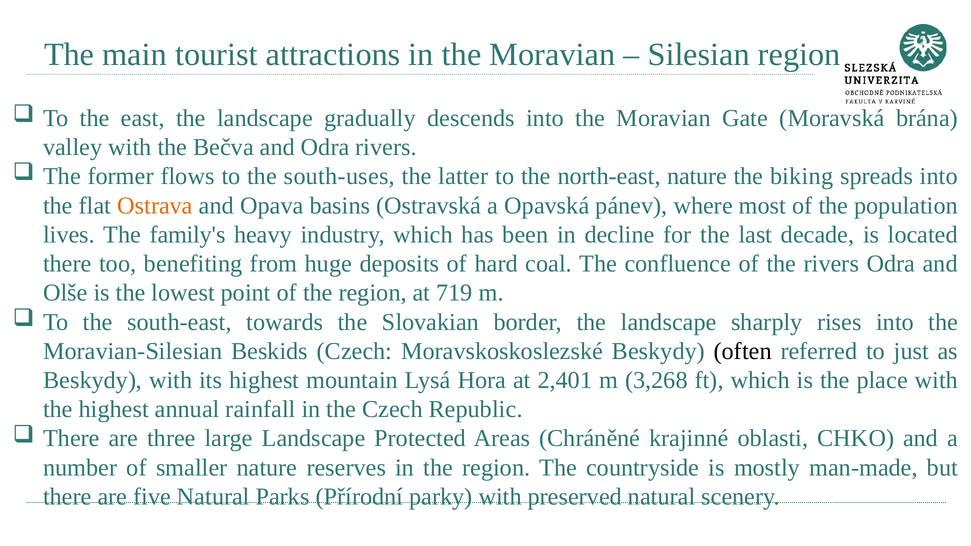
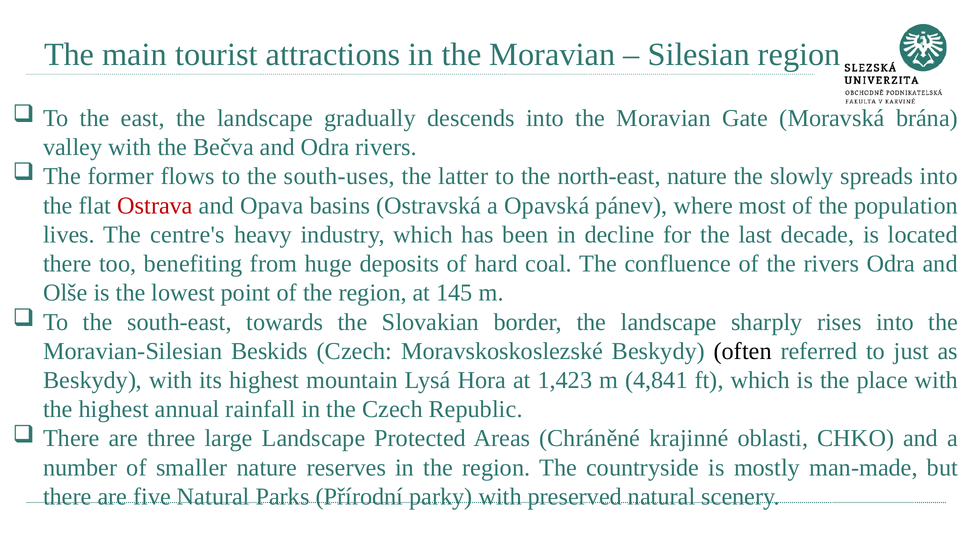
biking: biking -> slowly (802, 176)
Ostrava colour: orange -> red (155, 206)
family's: family's -> centre's (187, 235)
719: 719 -> 145 (454, 293)
2,401: 2,401 -> 1,423 (565, 380)
3,268: 3,268 -> 4,841 (656, 380)
